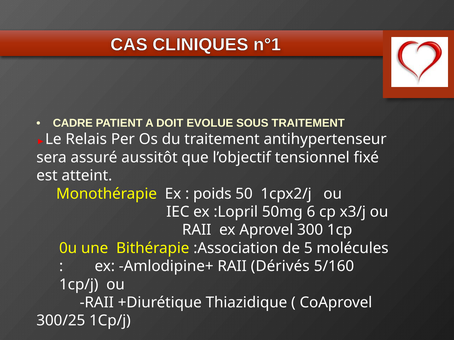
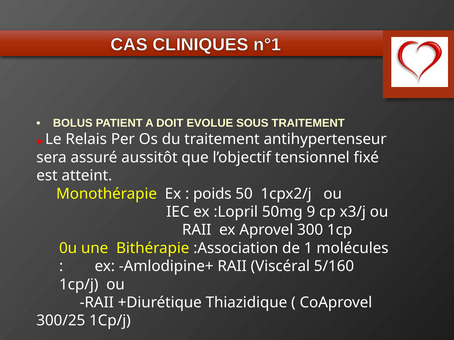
CADRE: CADRE -> BOLUS (73, 123)
6: 6 -> 9 (311, 212)
5: 5 -> 1 (308, 248)
Dérivés: Dérivés -> Viscéral (280, 267)
